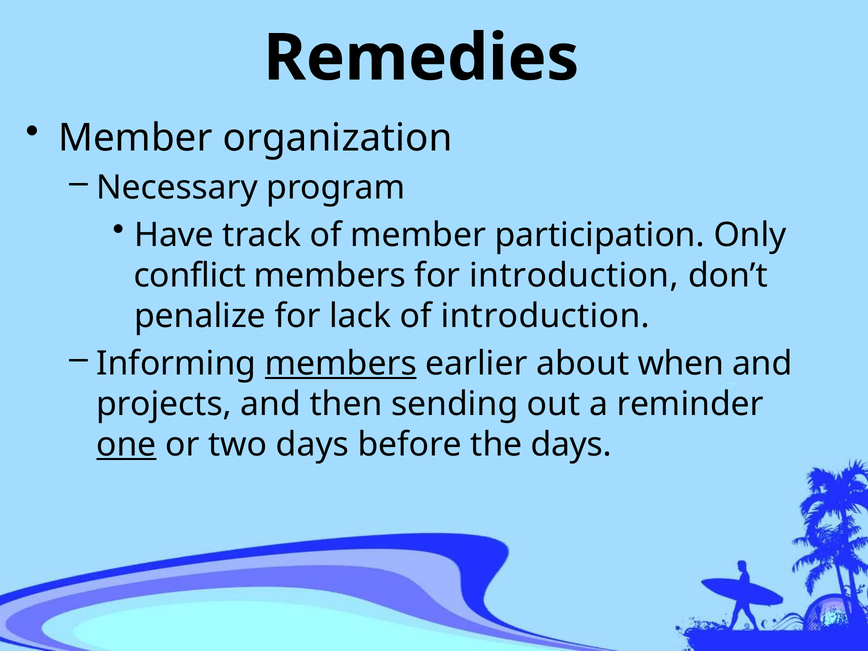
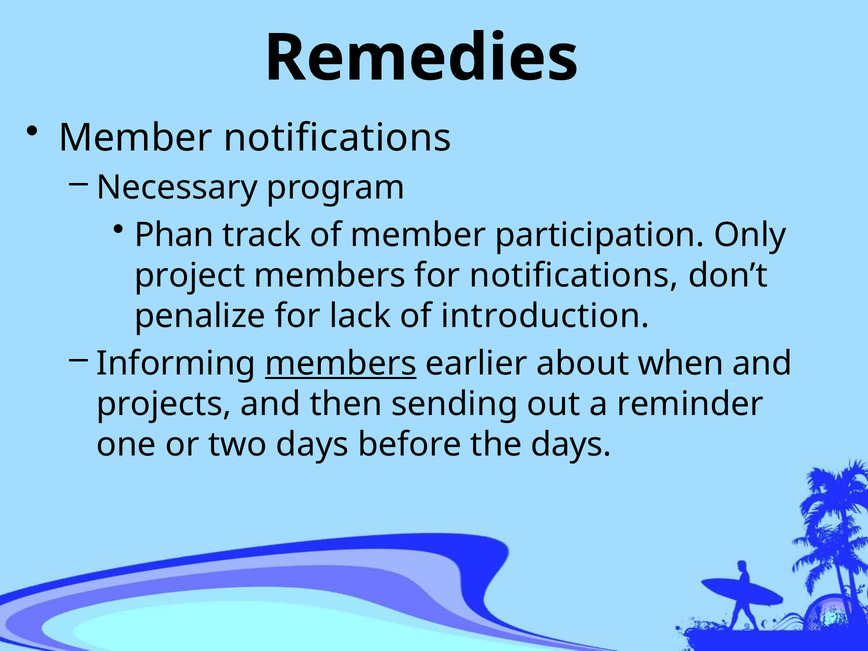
Member organization: organization -> notifications (338, 138)
Have: Have -> Phan (174, 235)
conflict: conflict -> project (190, 276)
for introduction: introduction -> notifications (574, 276)
one underline: present -> none (126, 445)
